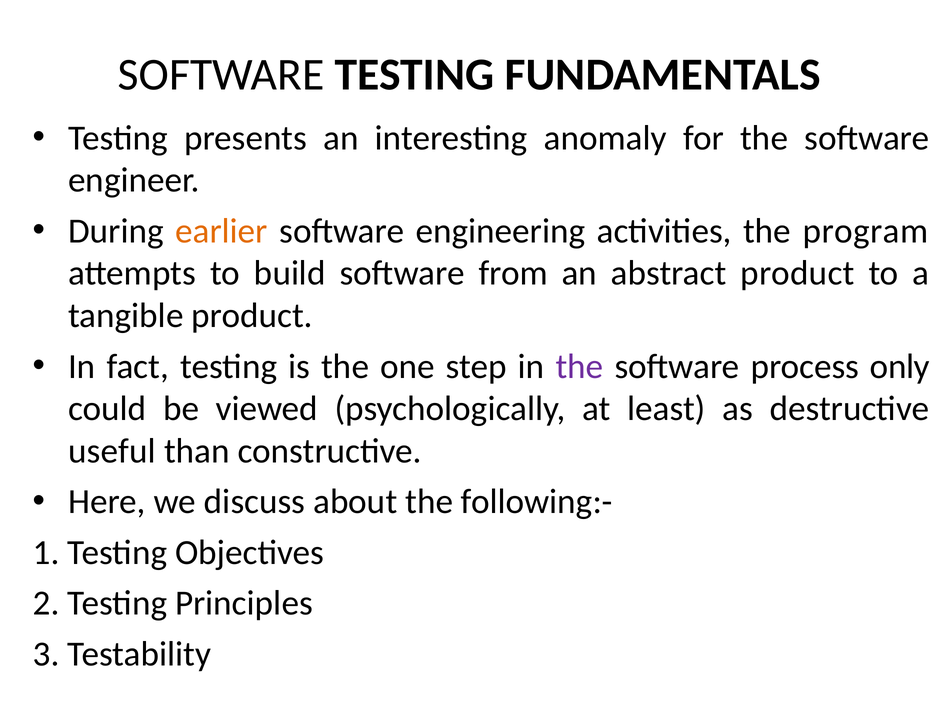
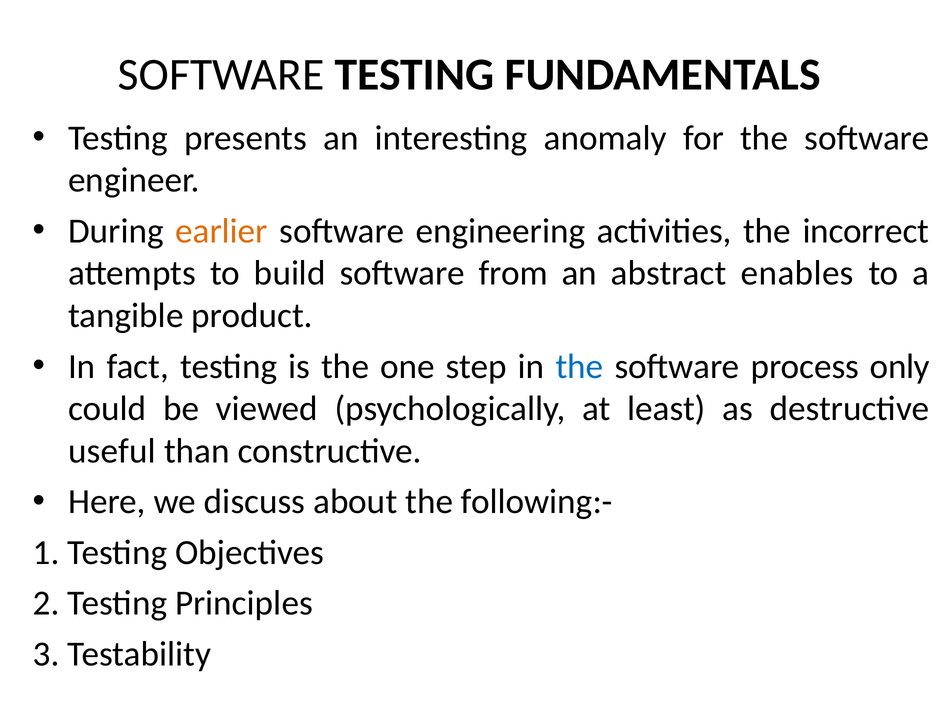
program: program -> incorrect (866, 231)
abstract product: product -> enables (797, 273)
the colour: purple -> blue (579, 366)
